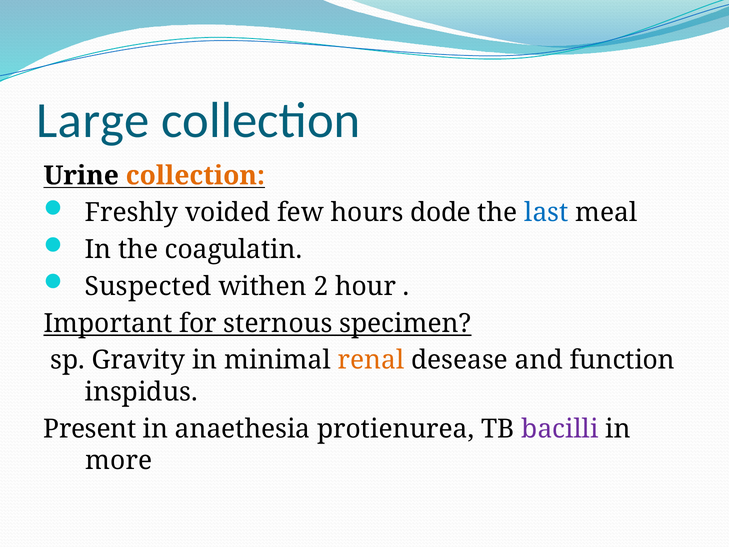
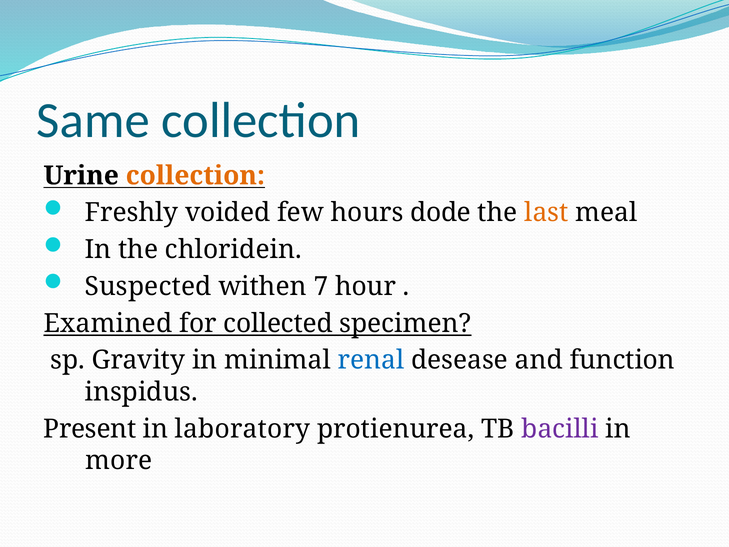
Large: Large -> Same (93, 120)
last colour: blue -> orange (546, 212)
coagulatin: coagulatin -> chloridein (233, 249)
2: 2 -> 7 (321, 286)
Important: Important -> Examined (108, 323)
sternous: sternous -> collected (278, 323)
renal colour: orange -> blue (371, 360)
anaethesia: anaethesia -> laboratory (242, 429)
